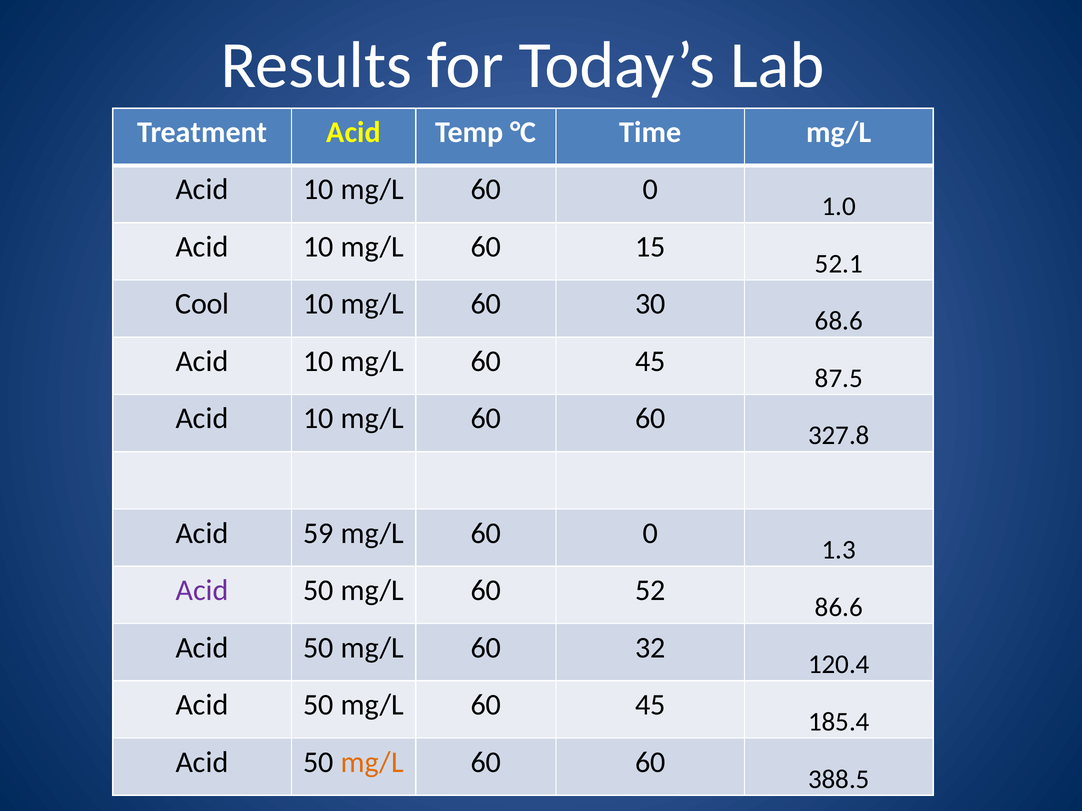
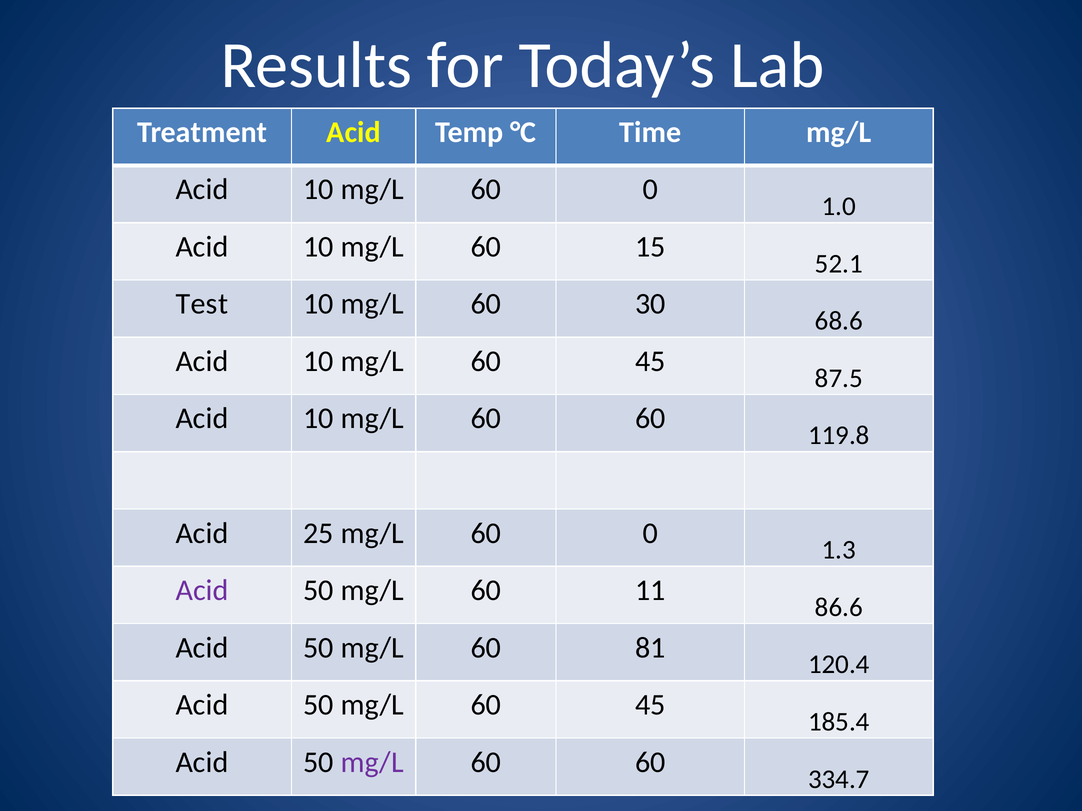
Cool: Cool -> Test (202, 304)
327.8: 327.8 -> 119.8 (839, 436)
59: 59 -> 25 (318, 533)
52: 52 -> 11 (650, 591)
32: 32 -> 81 (650, 648)
mg/L colour: orange -> purple (372, 763)
388.5: 388.5 -> 334.7 (839, 780)
